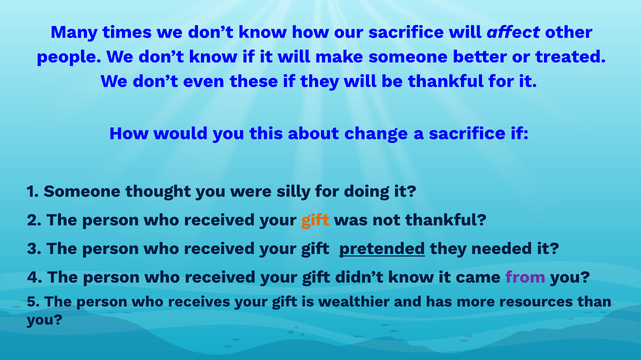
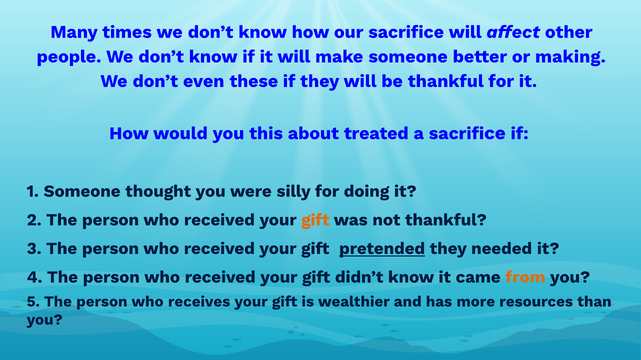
treated: treated -> making (570, 57)
change: change -> treated (376, 133)
from colour: purple -> orange (525, 277)
